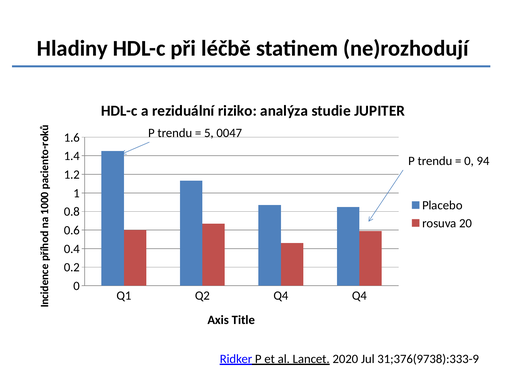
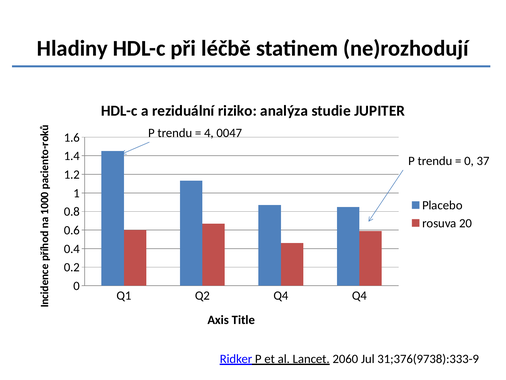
5: 5 -> 4 (209, 133)
94: 94 -> 37 (483, 161)
2020: 2020 -> 2060 (345, 358)
